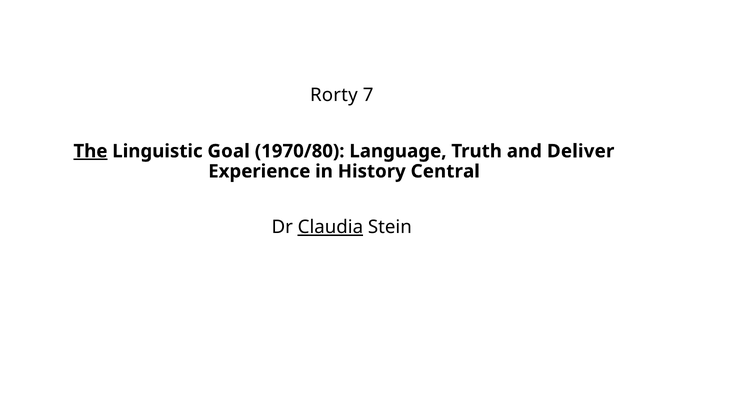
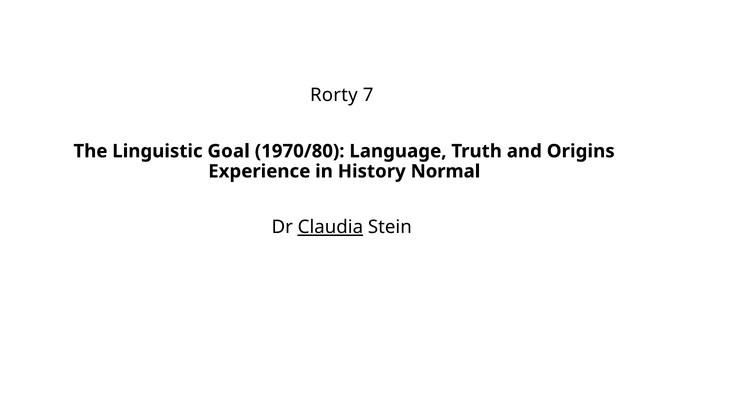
The underline: present -> none (90, 151)
Deliver: Deliver -> Origins (581, 151)
Central: Central -> Normal (445, 171)
